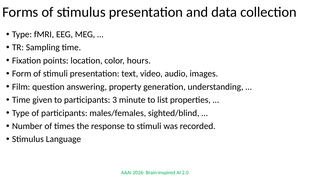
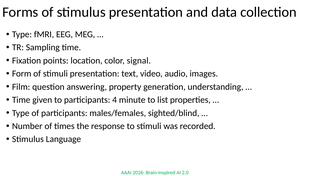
hours: hours -> signal (139, 61)
3: 3 -> 4 (115, 100)
